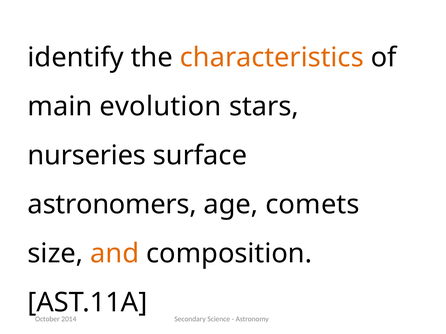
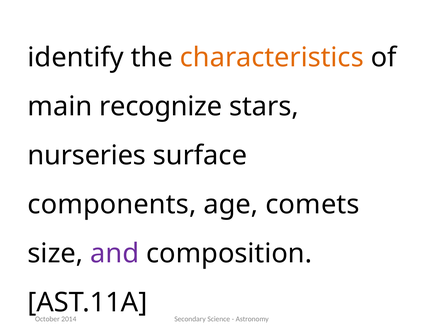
evolution: evolution -> recognize (161, 107)
astronomers: astronomers -> components (112, 205)
and colour: orange -> purple (115, 254)
